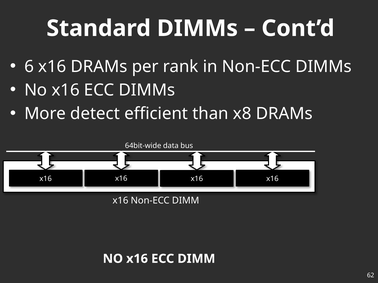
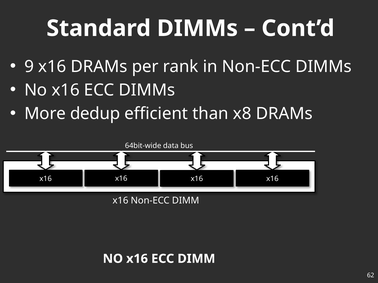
6: 6 -> 9 (29, 67)
detect: detect -> dedup (95, 114)
